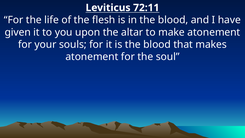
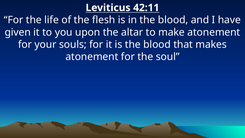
72:11: 72:11 -> 42:11 (146, 8)
